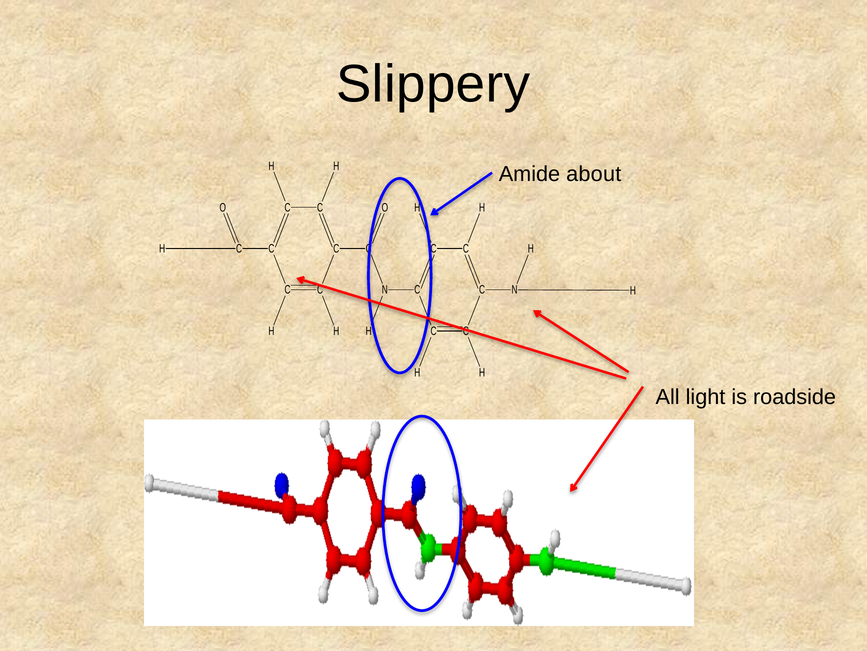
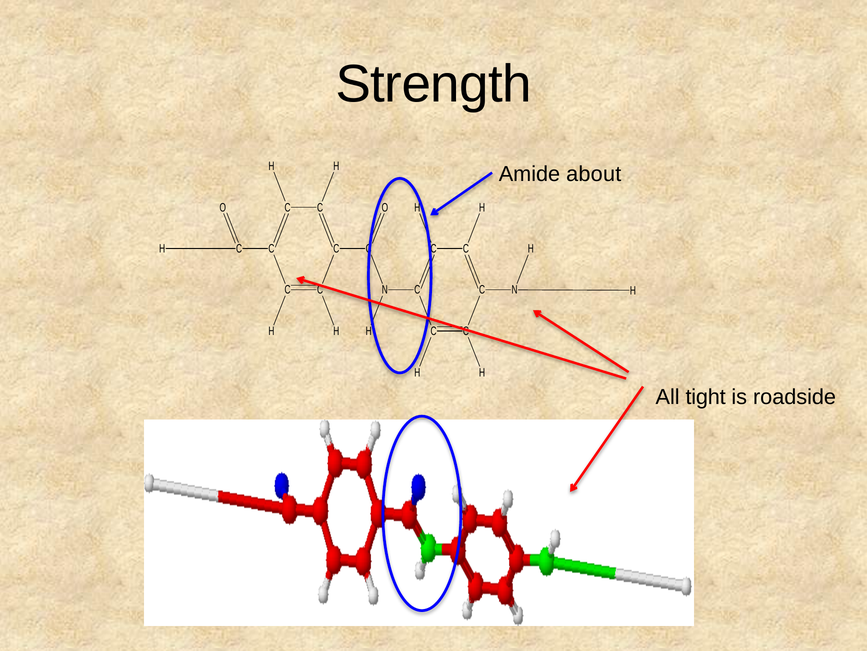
Slippery: Slippery -> Strength (434, 84)
light: light -> tight (706, 397)
